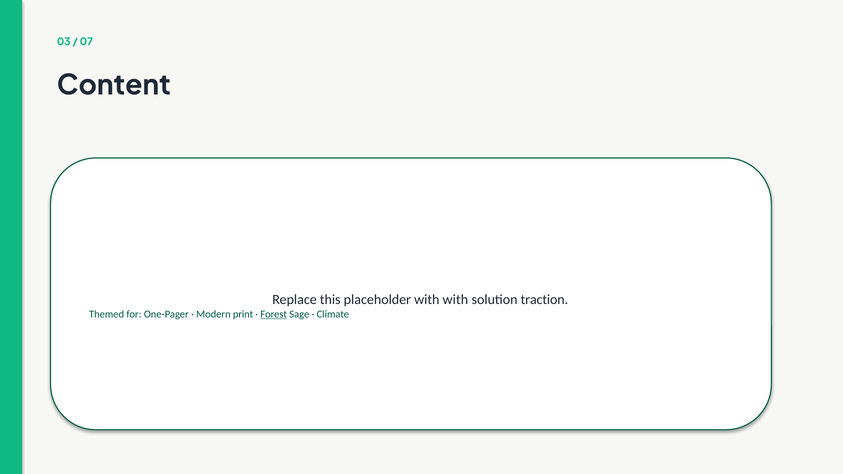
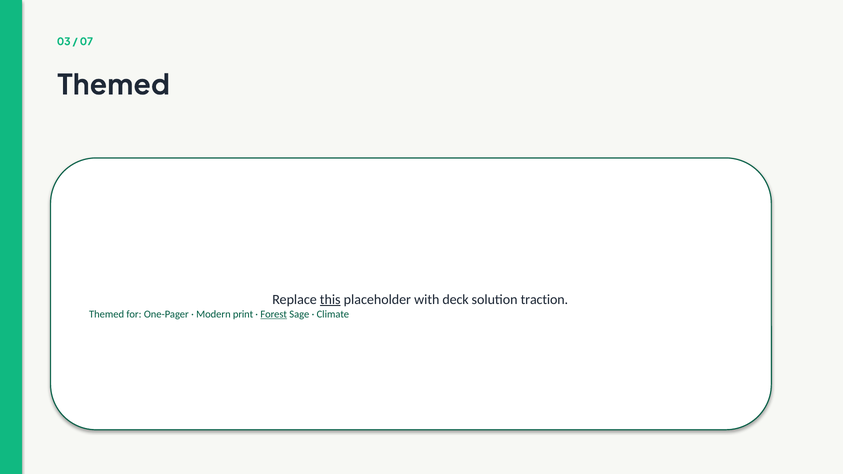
Content: Content -> Themed (114, 85)
this underline: none -> present (330, 300)
with with: with -> deck (456, 300)
